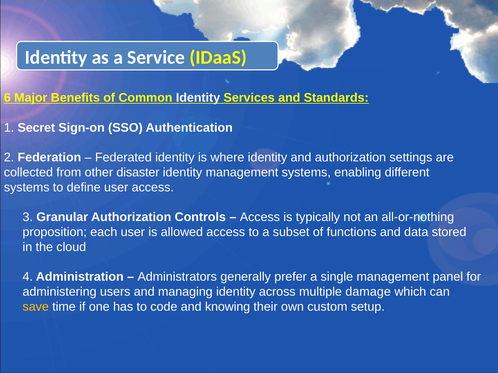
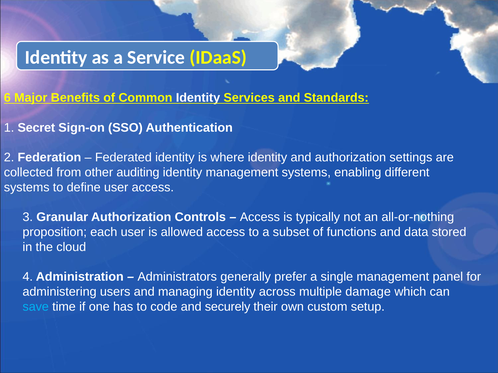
disaster: disaster -> auditing (138, 173)
save colour: yellow -> light blue (36, 307)
knowing: knowing -> securely (228, 307)
